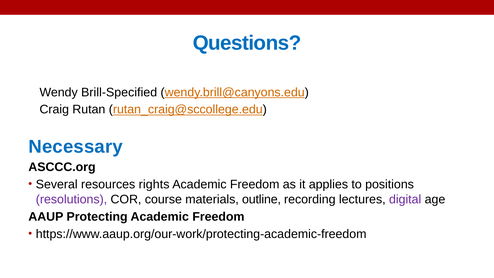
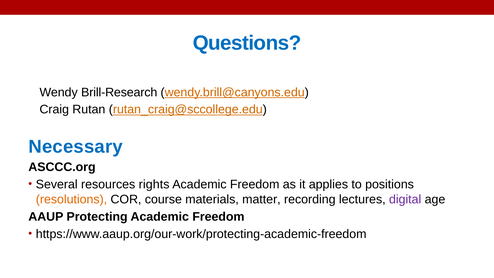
Brill-Specified: Brill-Specified -> Brill-Research (119, 92)
resolutions colour: purple -> orange (71, 199)
outline: outline -> matter (261, 199)
